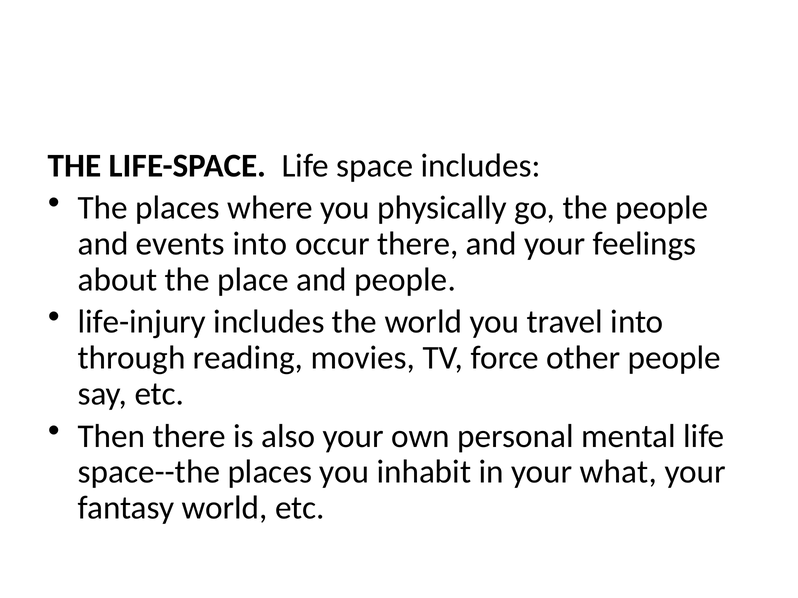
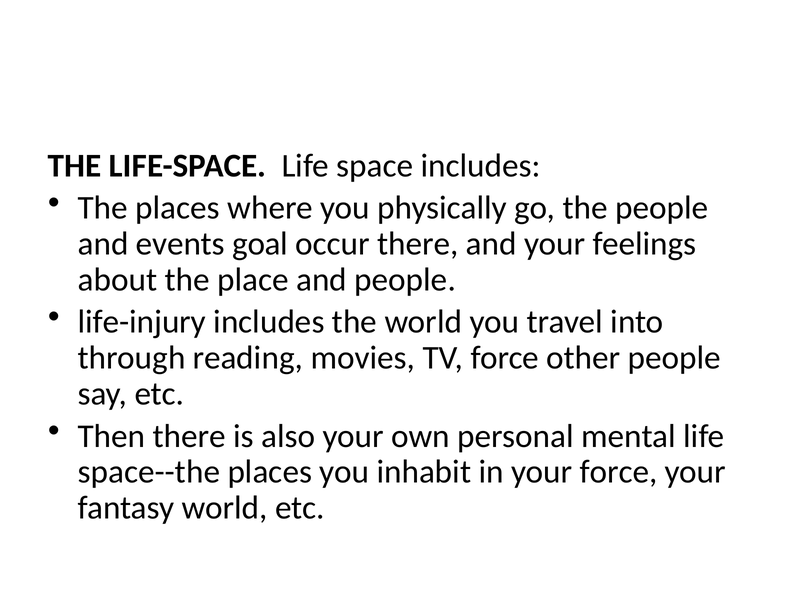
events into: into -> goal (260, 244)
your what: what -> force (619, 472)
